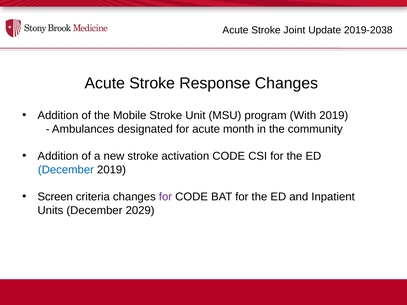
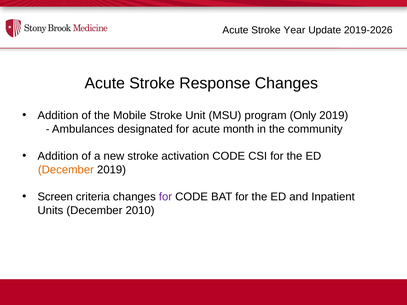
Joint: Joint -> Year (294, 30)
2019-2038: 2019-2038 -> 2019-2026 (368, 30)
With: With -> Only (303, 116)
December colour: blue -> orange (66, 170)
2029: 2029 -> 2010 (140, 211)
